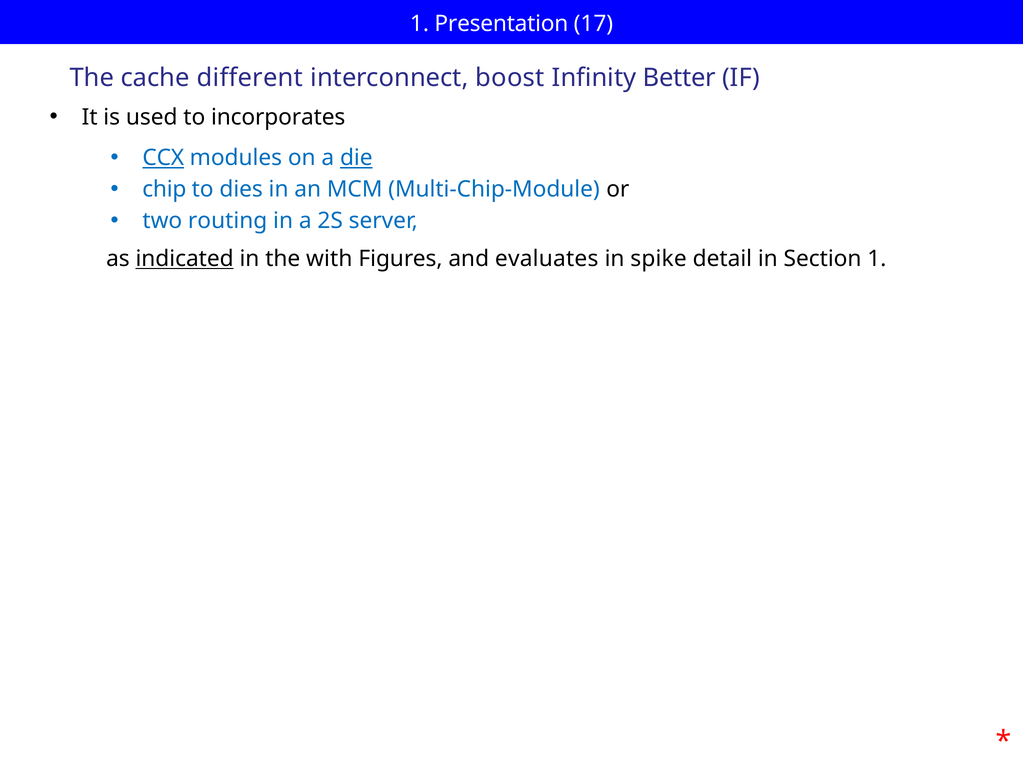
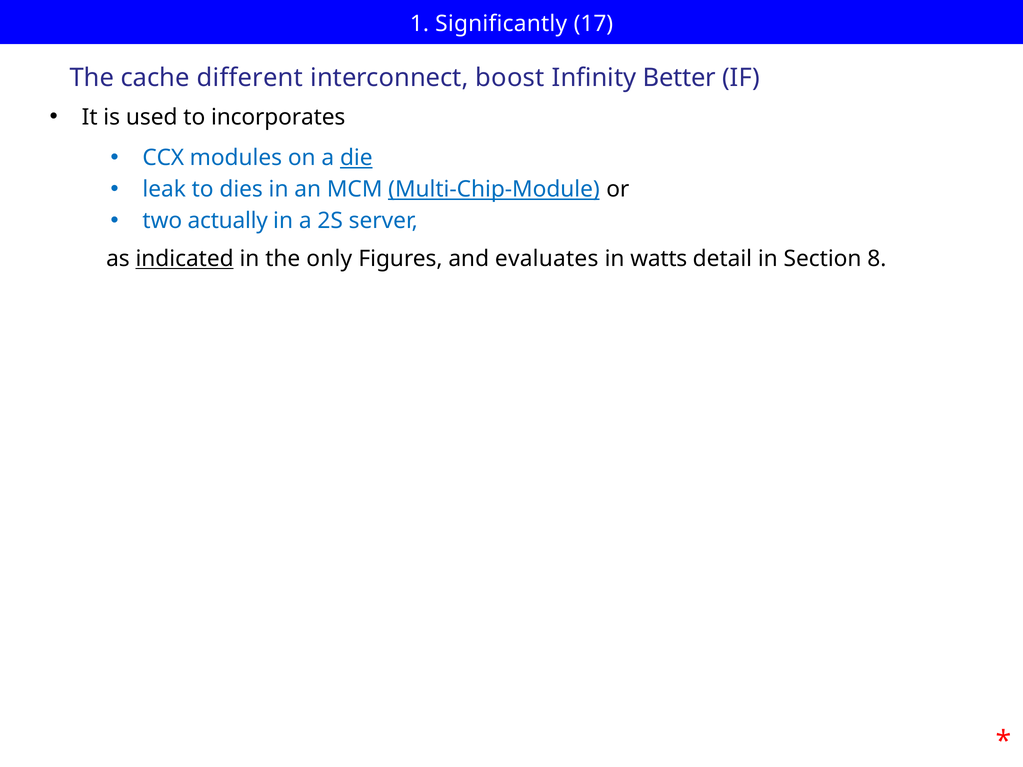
Presentation: Presentation -> Significantly (501, 24)
CCX underline: present -> none (163, 158)
chip: chip -> leak (164, 189)
Multi-Chip-Module underline: none -> present (494, 189)
routing: routing -> actually (228, 221)
with: with -> only (329, 259)
spike: spike -> watts (659, 259)
Section 1: 1 -> 8 (877, 259)
